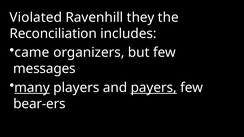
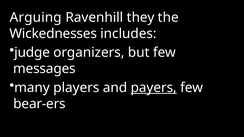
Violated: Violated -> Arguing (36, 17)
Reconciliation: Reconciliation -> Wickednesses (53, 34)
came: came -> judge (32, 53)
many underline: present -> none (32, 88)
